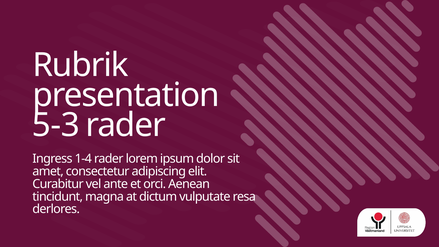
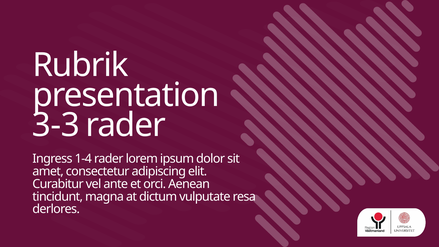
5-3: 5-3 -> 3-3 (56, 125)
